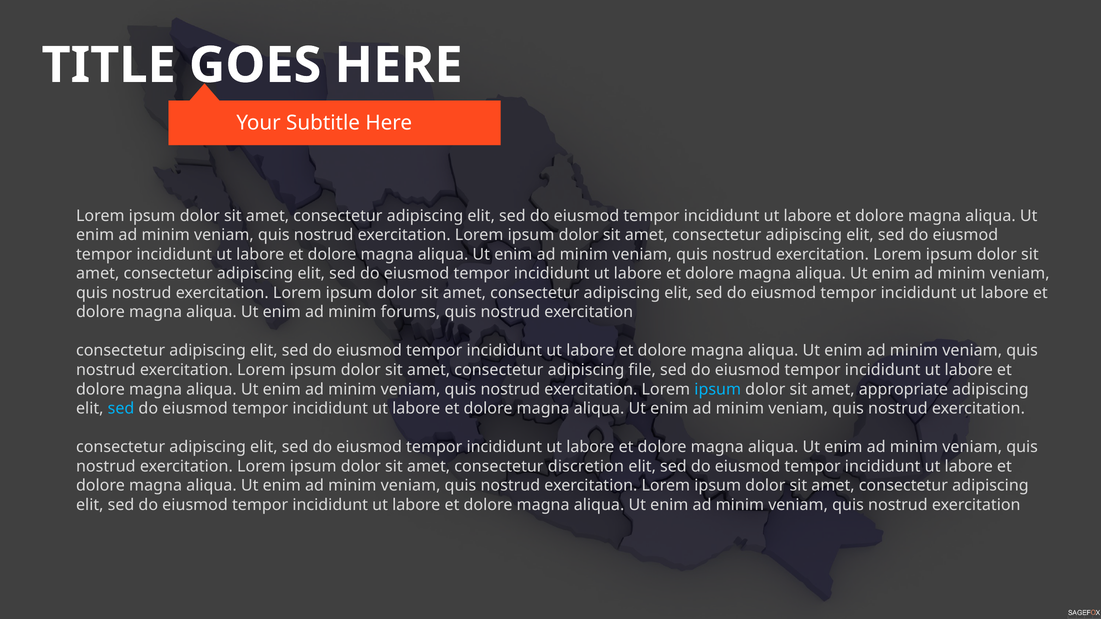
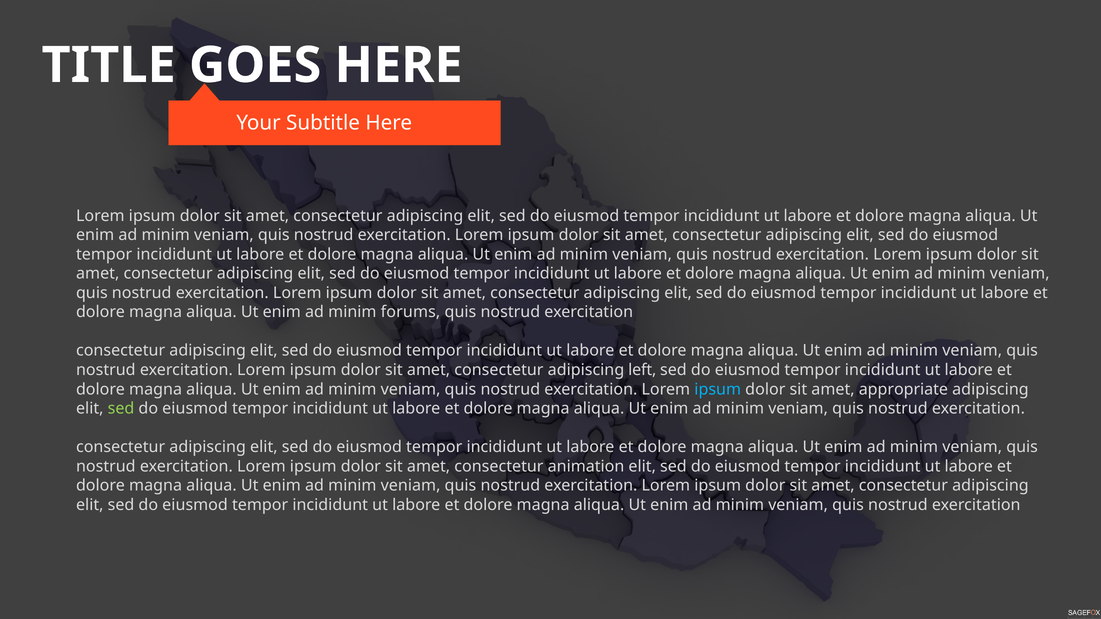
file: file -> left (642, 370)
sed colour: light blue -> light green (121, 409)
discretion: discretion -> animation (586, 467)
